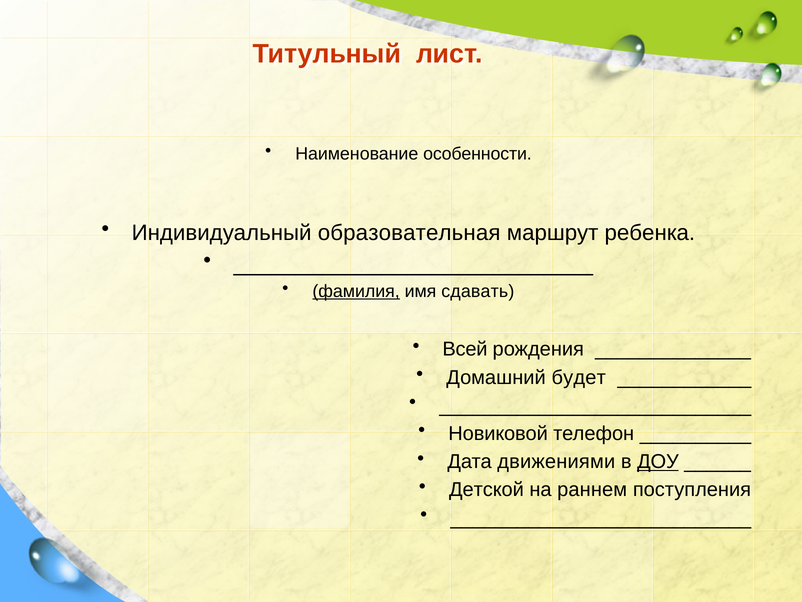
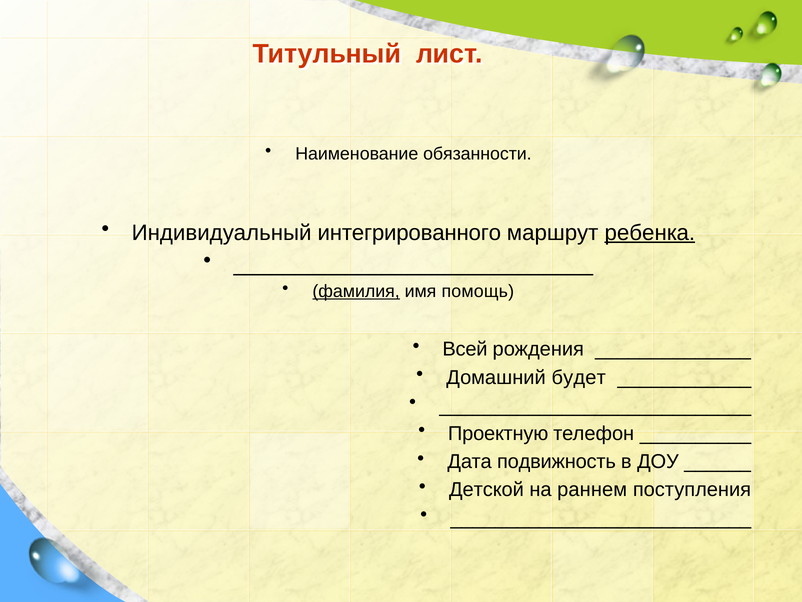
особенности: особенности -> обязанности (477, 154)
образовательная: образовательная -> интегрированного (409, 232)
ребенка underline: none -> present (650, 232)
сдавать: сдавать -> помощь (478, 291)
Новиковой: Новиковой -> Проектную (498, 433)
движениями: движениями -> подвижность (556, 461)
ДОУ underline: present -> none (658, 461)
